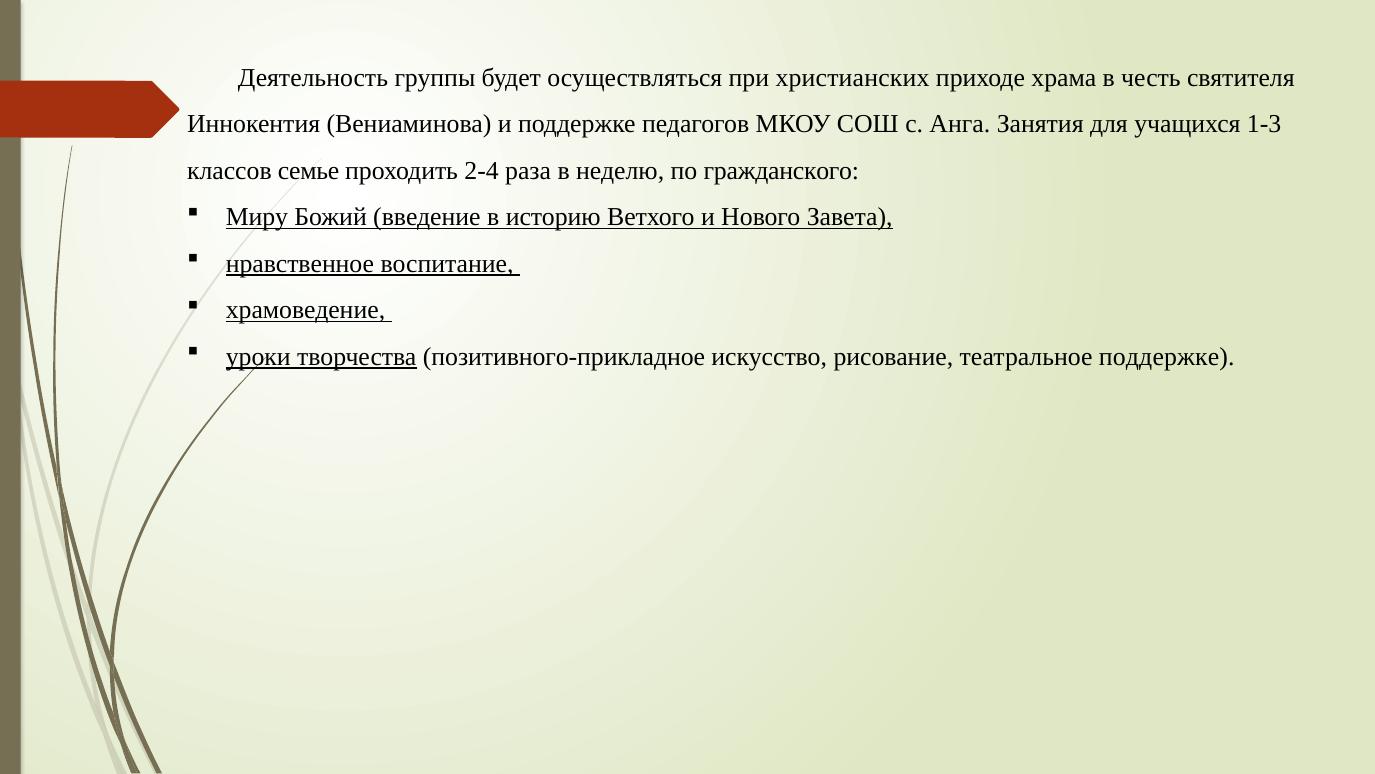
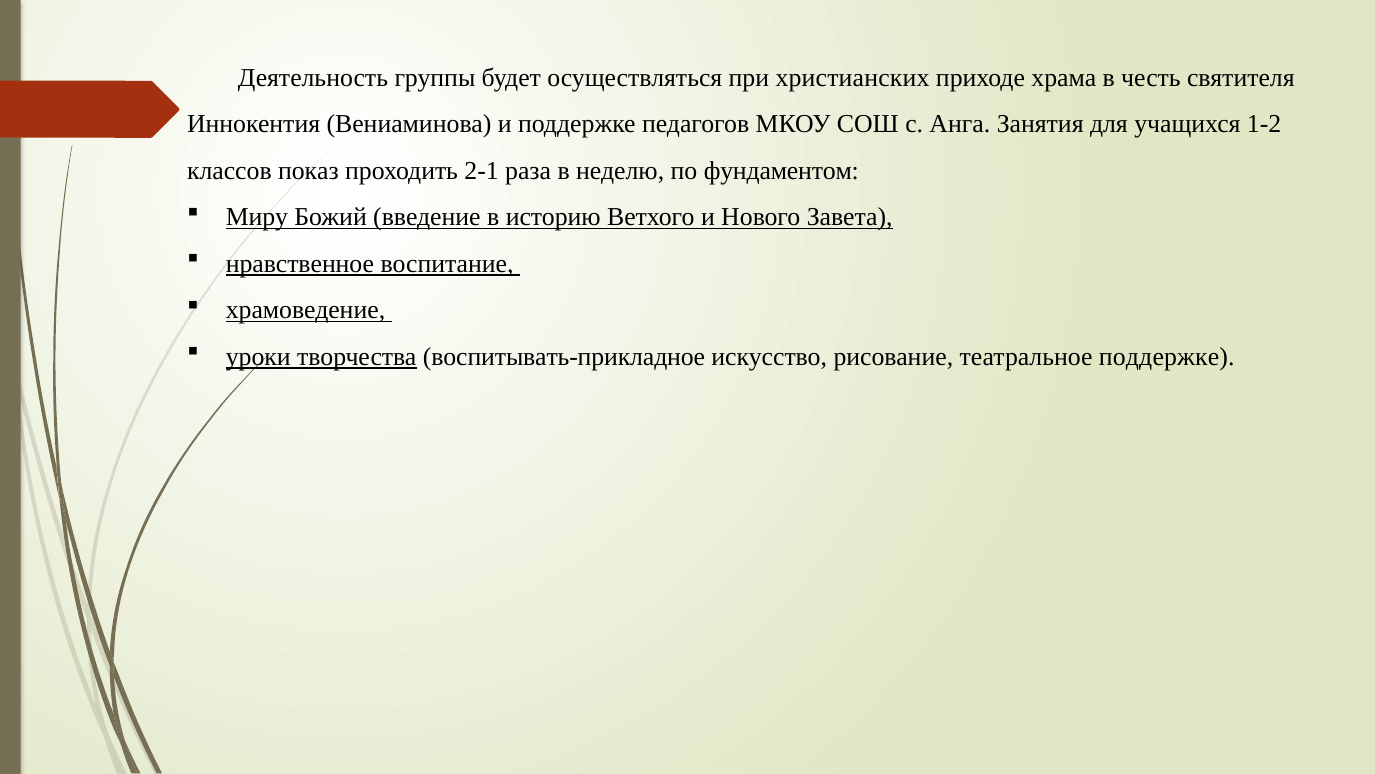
1-3: 1-3 -> 1-2 (1264, 124)
семье: семье -> показ (308, 171)
2-4: 2-4 -> 2-1 (482, 171)
гражданского: гражданского -> фундаментом (781, 171)
позитивного-прикладное: позитивного-прикладное -> воспитывать-прикладное (564, 356)
